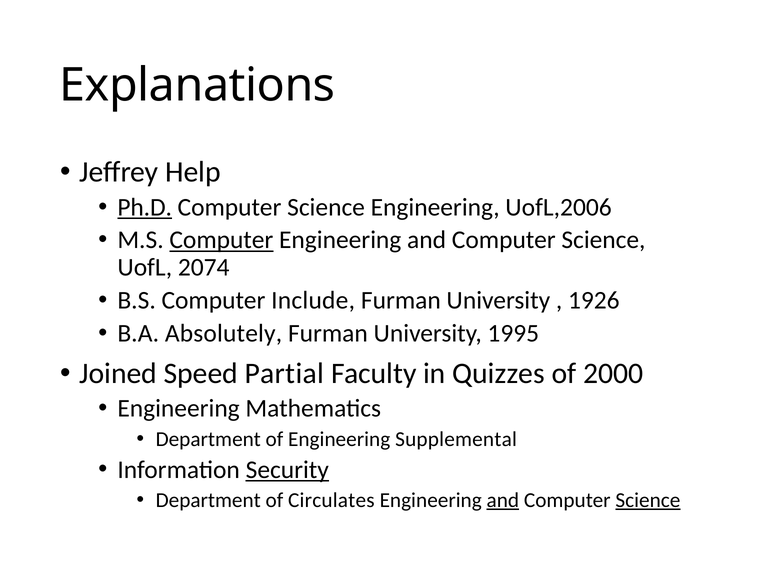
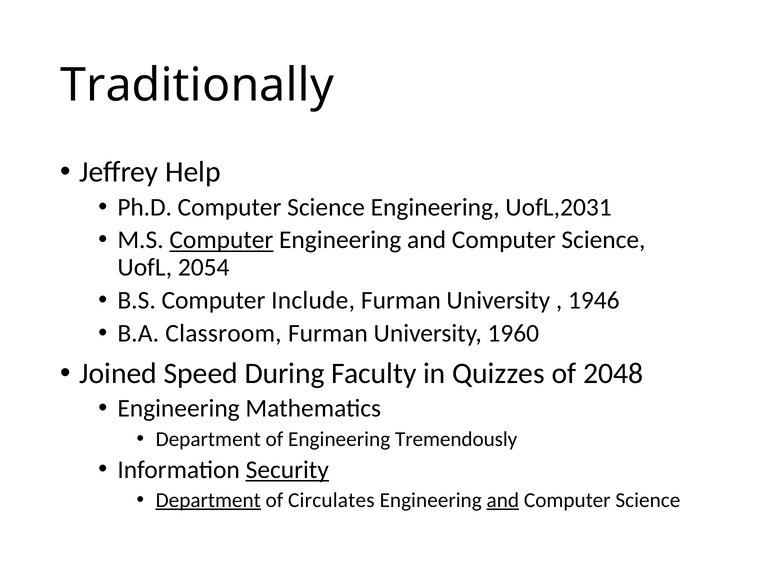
Explanations: Explanations -> Traditionally (197, 86)
Ph.D underline: present -> none (145, 207)
UofL,2006: UofL,2006 -> UofL,2031 (559, 207)
2074: 2074 -> 2054 (204, 268)
1926: 1926 -> 1946 (594, 300)
Absolutely: Absolutely -> Classroom (223, 333)
1995: 1995 -> 1960 (513, 333)
Partial: Partial -> During (285, 373)
2000: 2000 -> 2048 (613, 373)
Supplemental: Supplemental -> Tremendously (456, 439)
Department underline: none -> present (208, 500)
Science underline: present -> none (648, 500)
